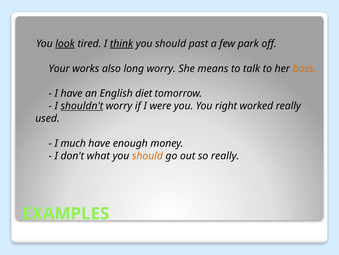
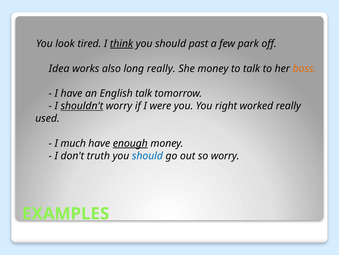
look underline: present -> none (65, 44)
Your: Your -> Idea (59, 68)
long worry: worry -> really (161, 68)
She means: means -> money (213, 68)
English diet: diet -> talk (144, 93)
enough underline: none -> present (130, 143)
what: what -> truth (98, 155)
should colour: orange -> blue (147, 155)
so really: really -> worry (225, 155)
